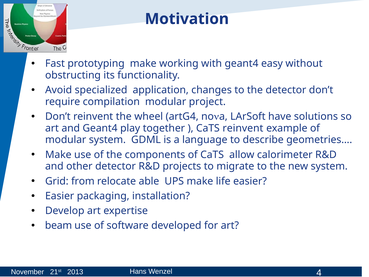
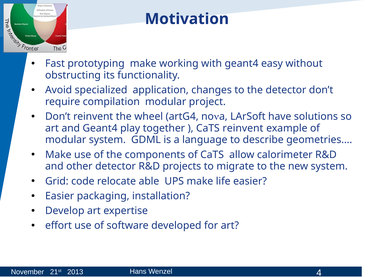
from: from -> code (83, 181)
beam: beam -> effort (58, 225)
